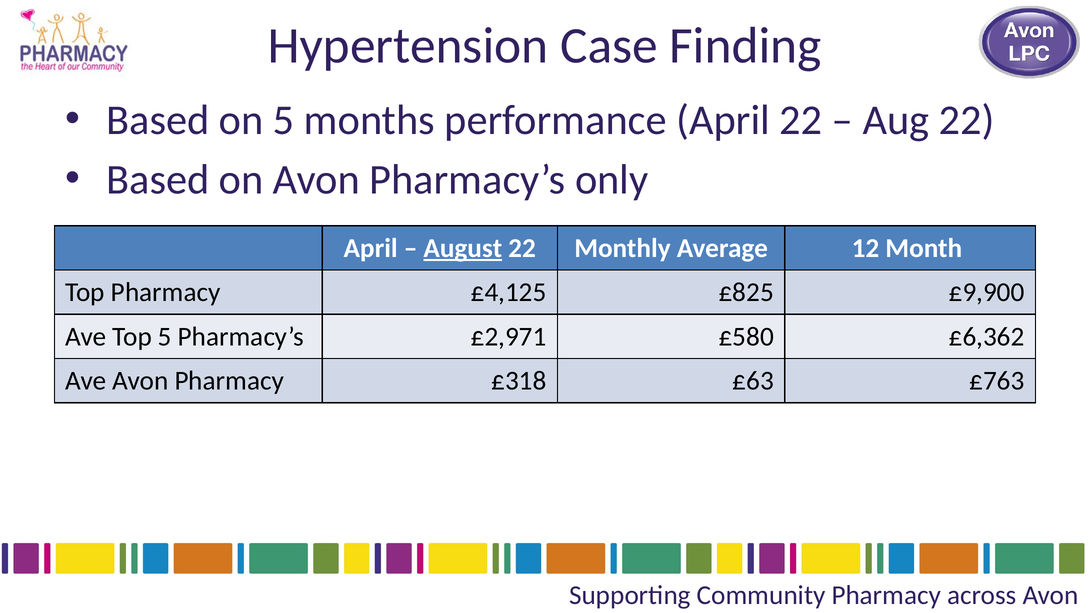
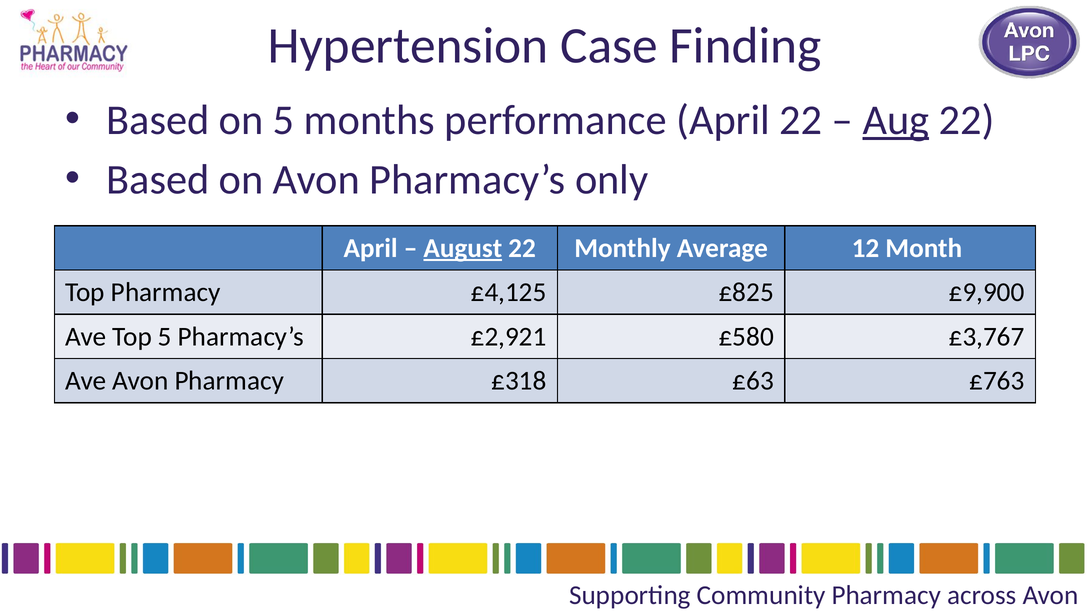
Aug underline: none -> present (896, 120)
£2,971: £2,971 -> £2,921 (509, 337)
£6,362: £6,362 -> £3,767 (987, 337)
